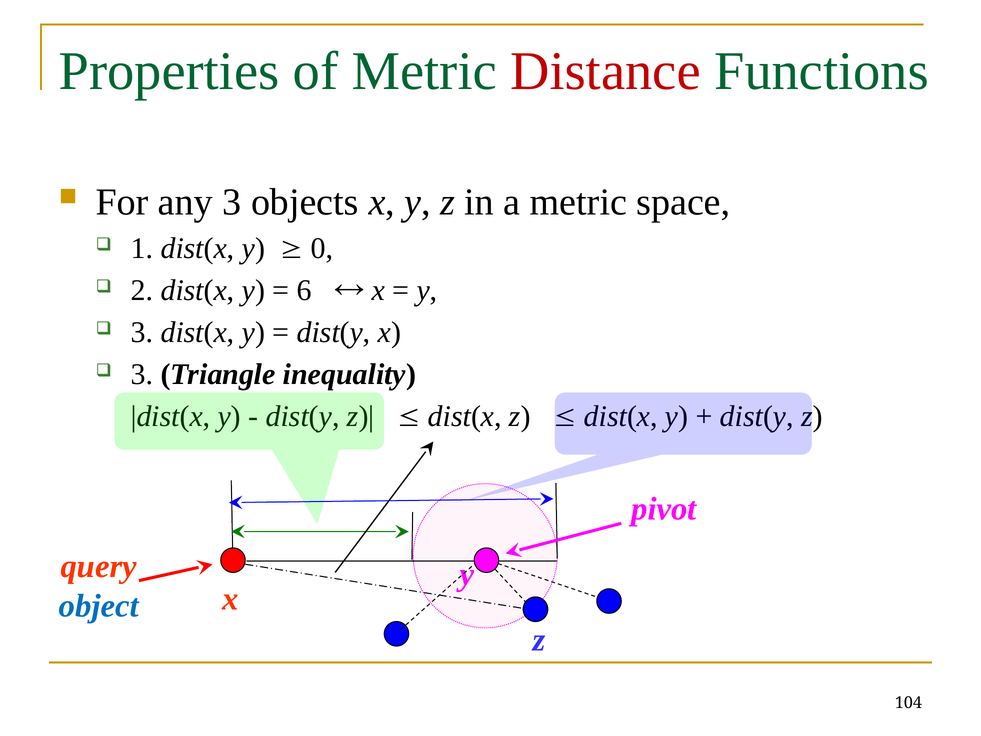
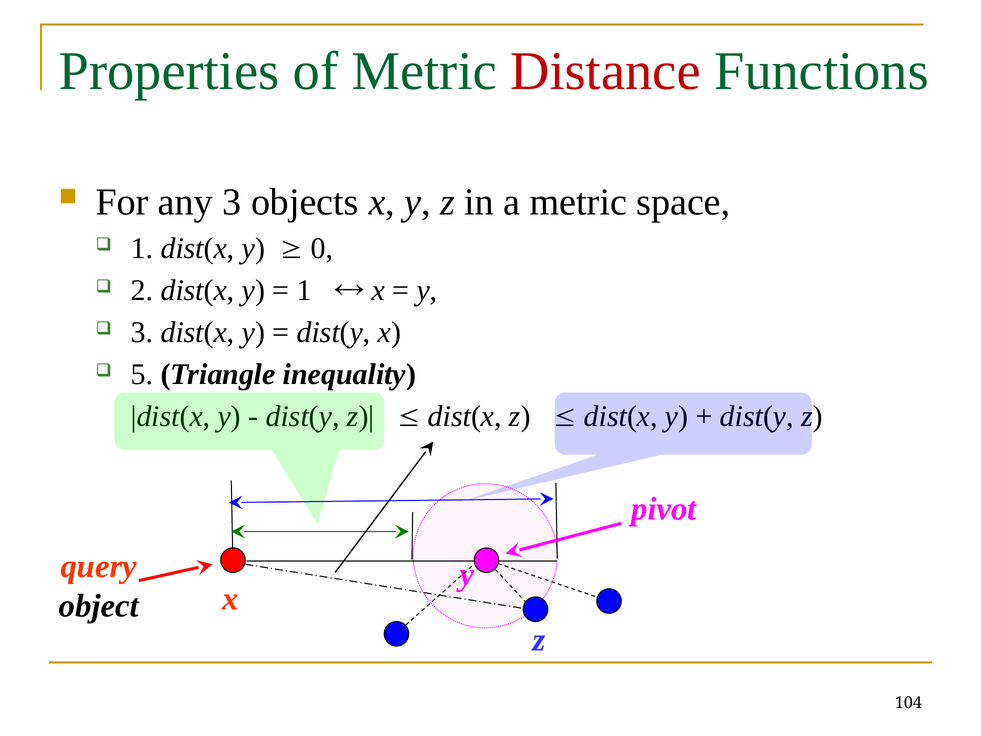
6: 6 -> 1 (304, 290)
3: 3 -> 5 (142, 374)
object colour: blue -> black (99, 605)
